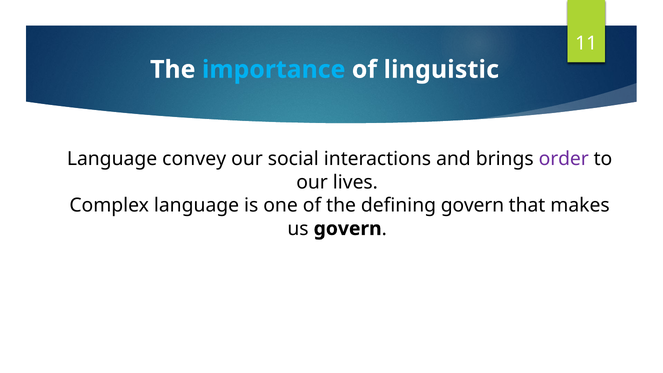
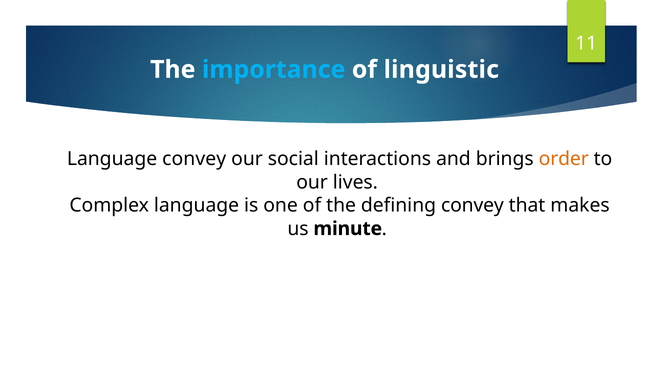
order colour: purple -> orange (564, 159)
defining govern: govern -> convey (472, 205)
us govern: govern -> minute (348, 229)
